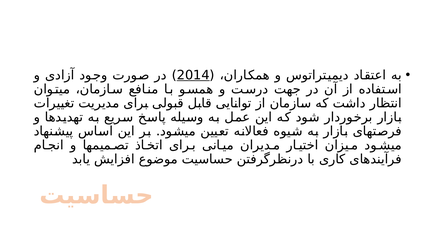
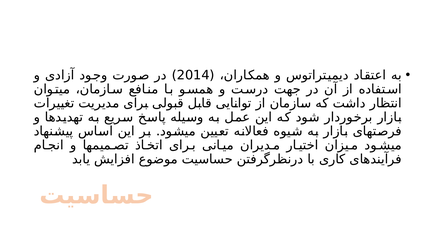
2014 underline: present -> none (193, 75)
